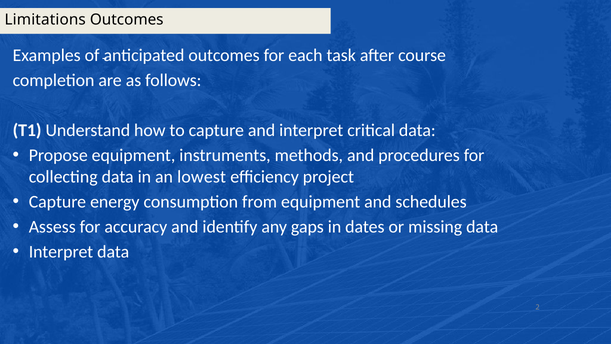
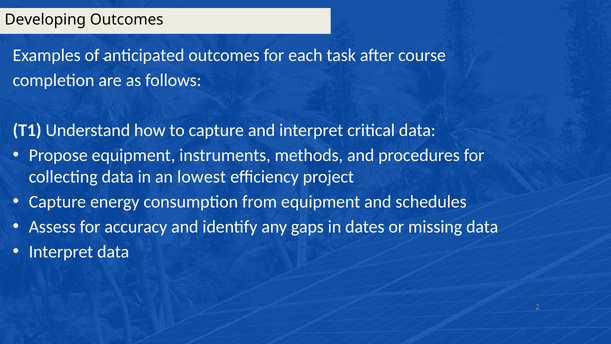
Limitations: Limitations -> Developing (45, 20)
